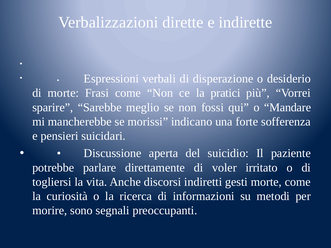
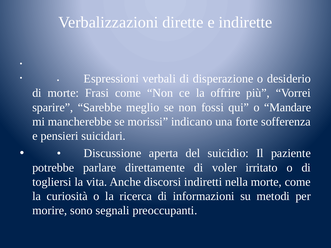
pratici: pratici -> offrire (225, 93)
gesti: gesti -> nella (237, 182)
